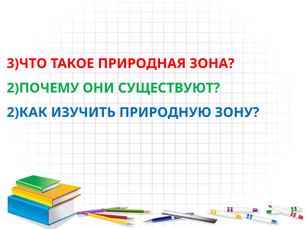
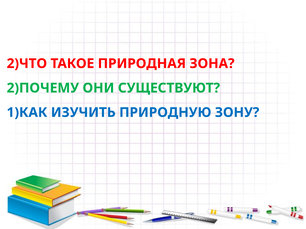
3)ЧТО: 3)ЧТО -> 2)ЧТО (27, 64)
2)КАК: 2)КАК -> 1)КАК (27, 113)
